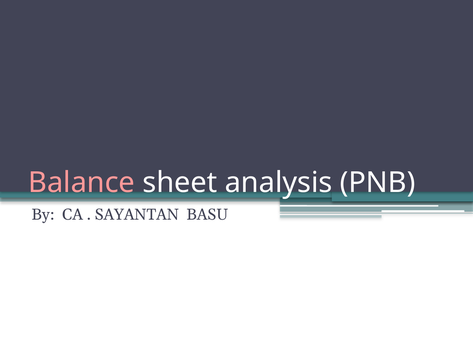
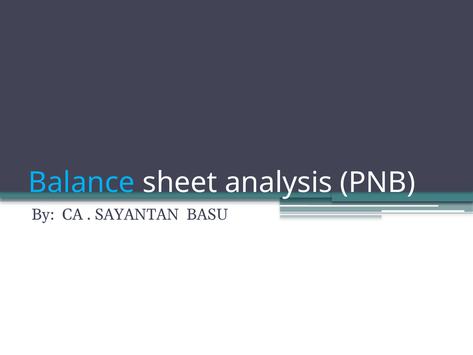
Balance colour: pink -> light blue (82, 183)
